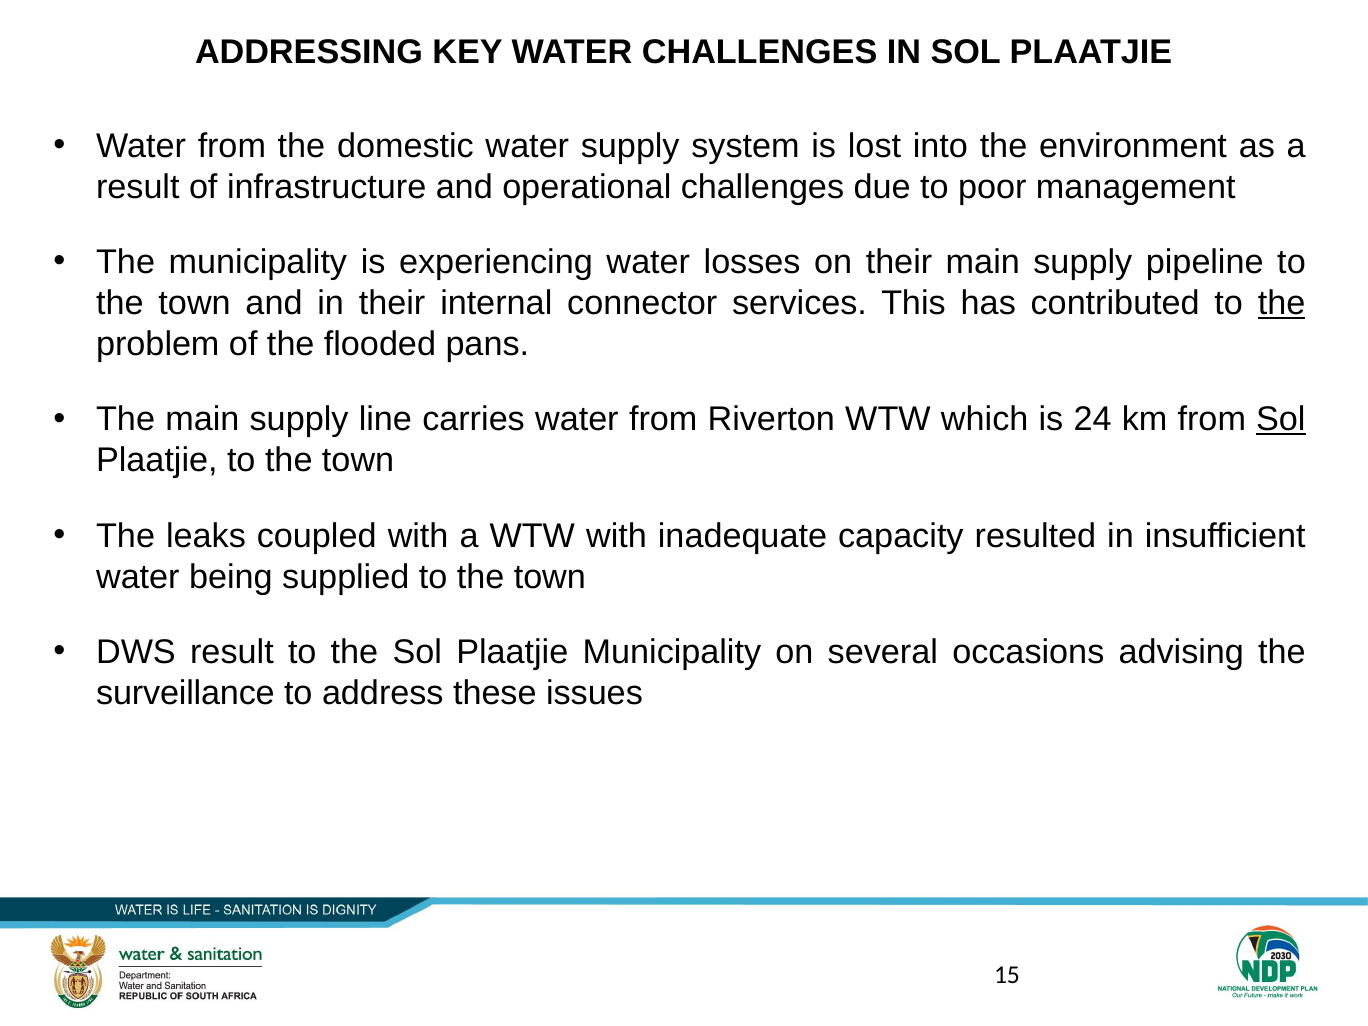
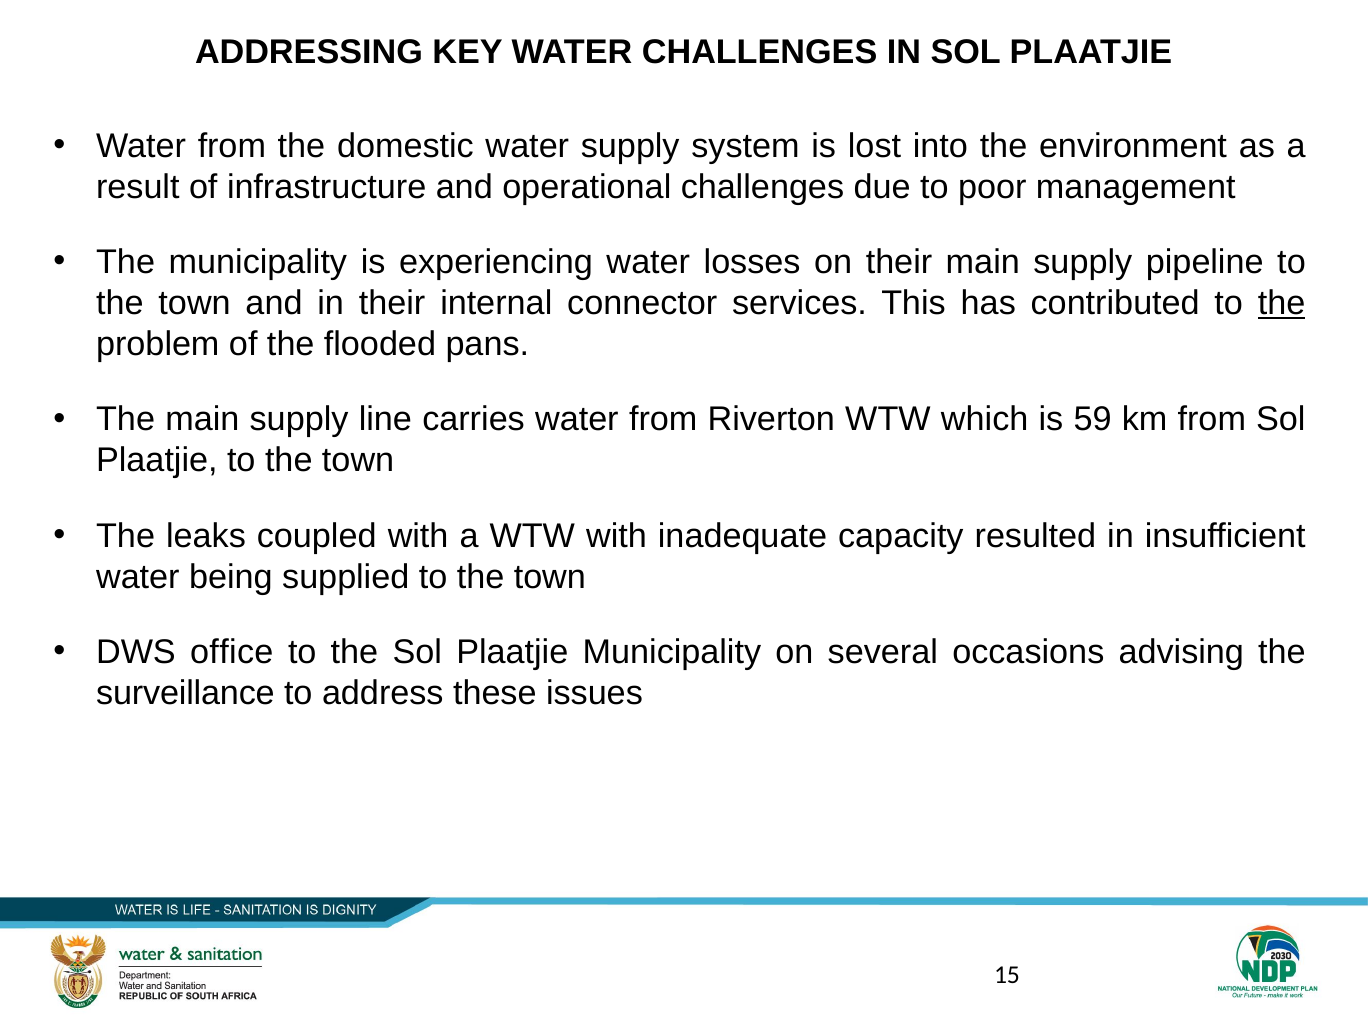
24: 24 -> 59 (1093, 420)
Sol underline: present -> none (1281, 420)
DWS result: result -> office (232, 652)
